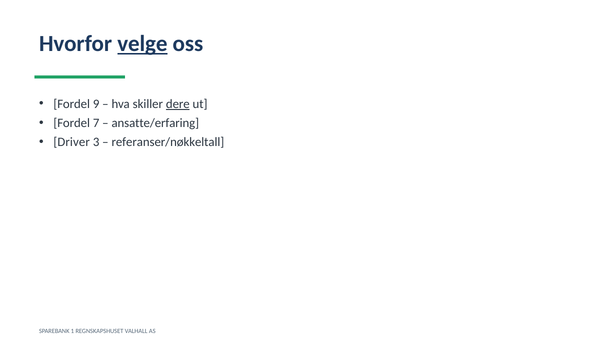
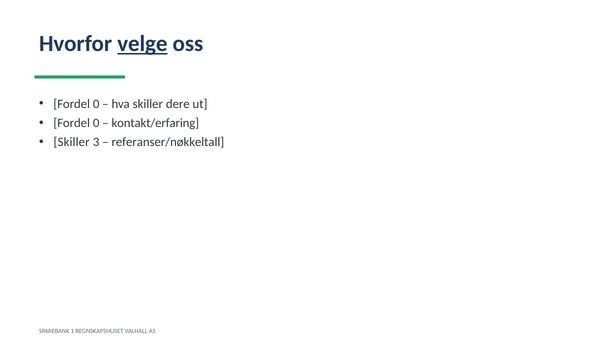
9: 9 -> 0 (96, 104)
dere underline: present -> none (178, 104)
7: 7 -> 0 (96, 123)
ansatte/erfaring: ansatte/erfaring -> kontakt/erfaring (155, 123)
Driver: Driver -> Skiller (72, 142)
